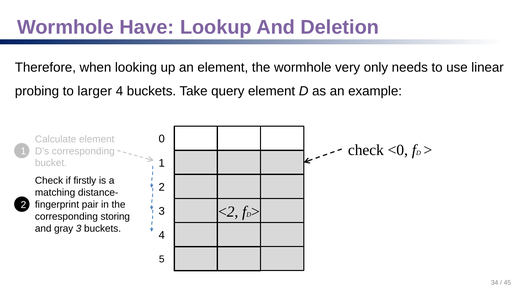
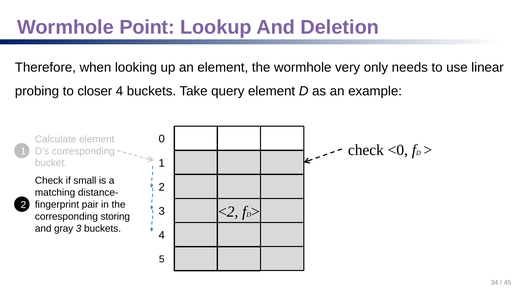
Have: Have -> Point (147, 27)
larger: larger -> closer (95, 91)
firstly: firstly -> small (85, 181)
